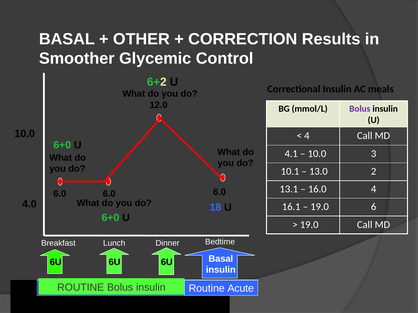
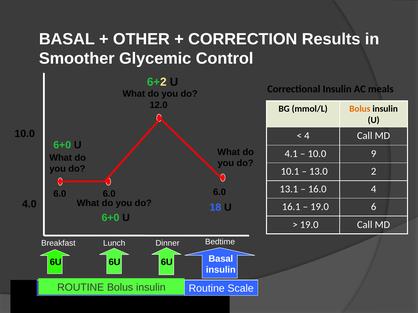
Bolus colour: purple -> orange (360, 109)
3: 3 -> 9 (374, 154)
Acute: Acute -> Scale (241, 289)
